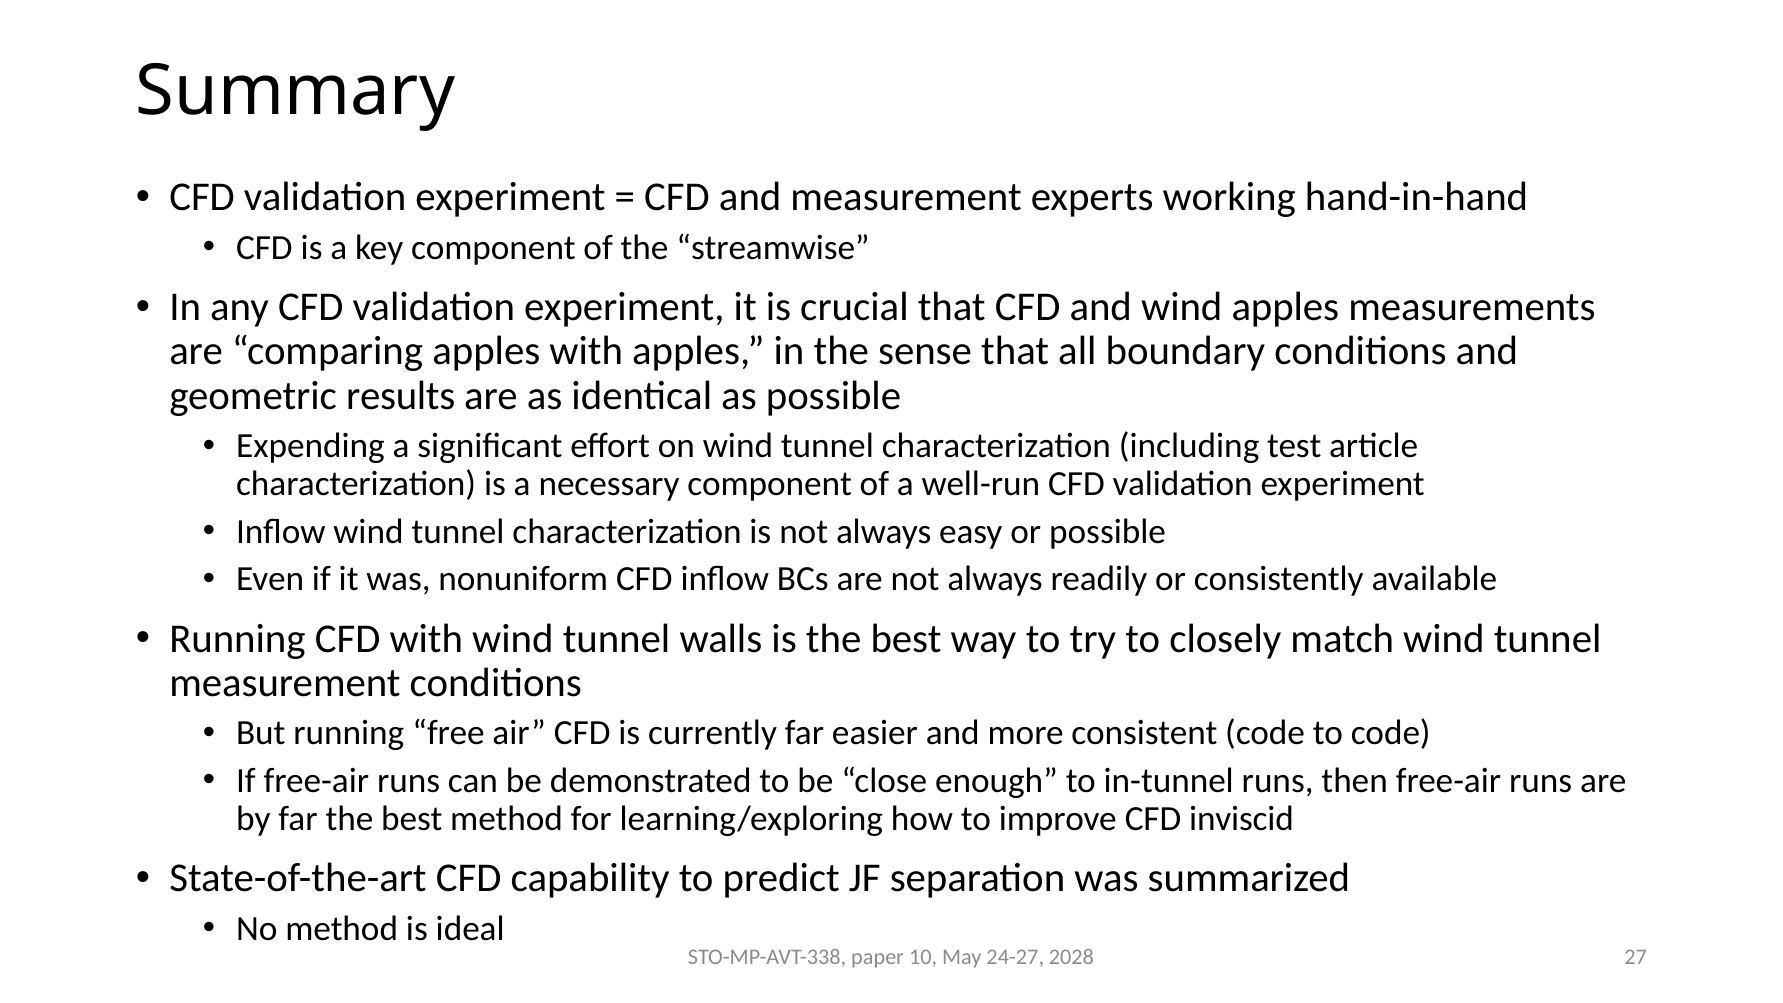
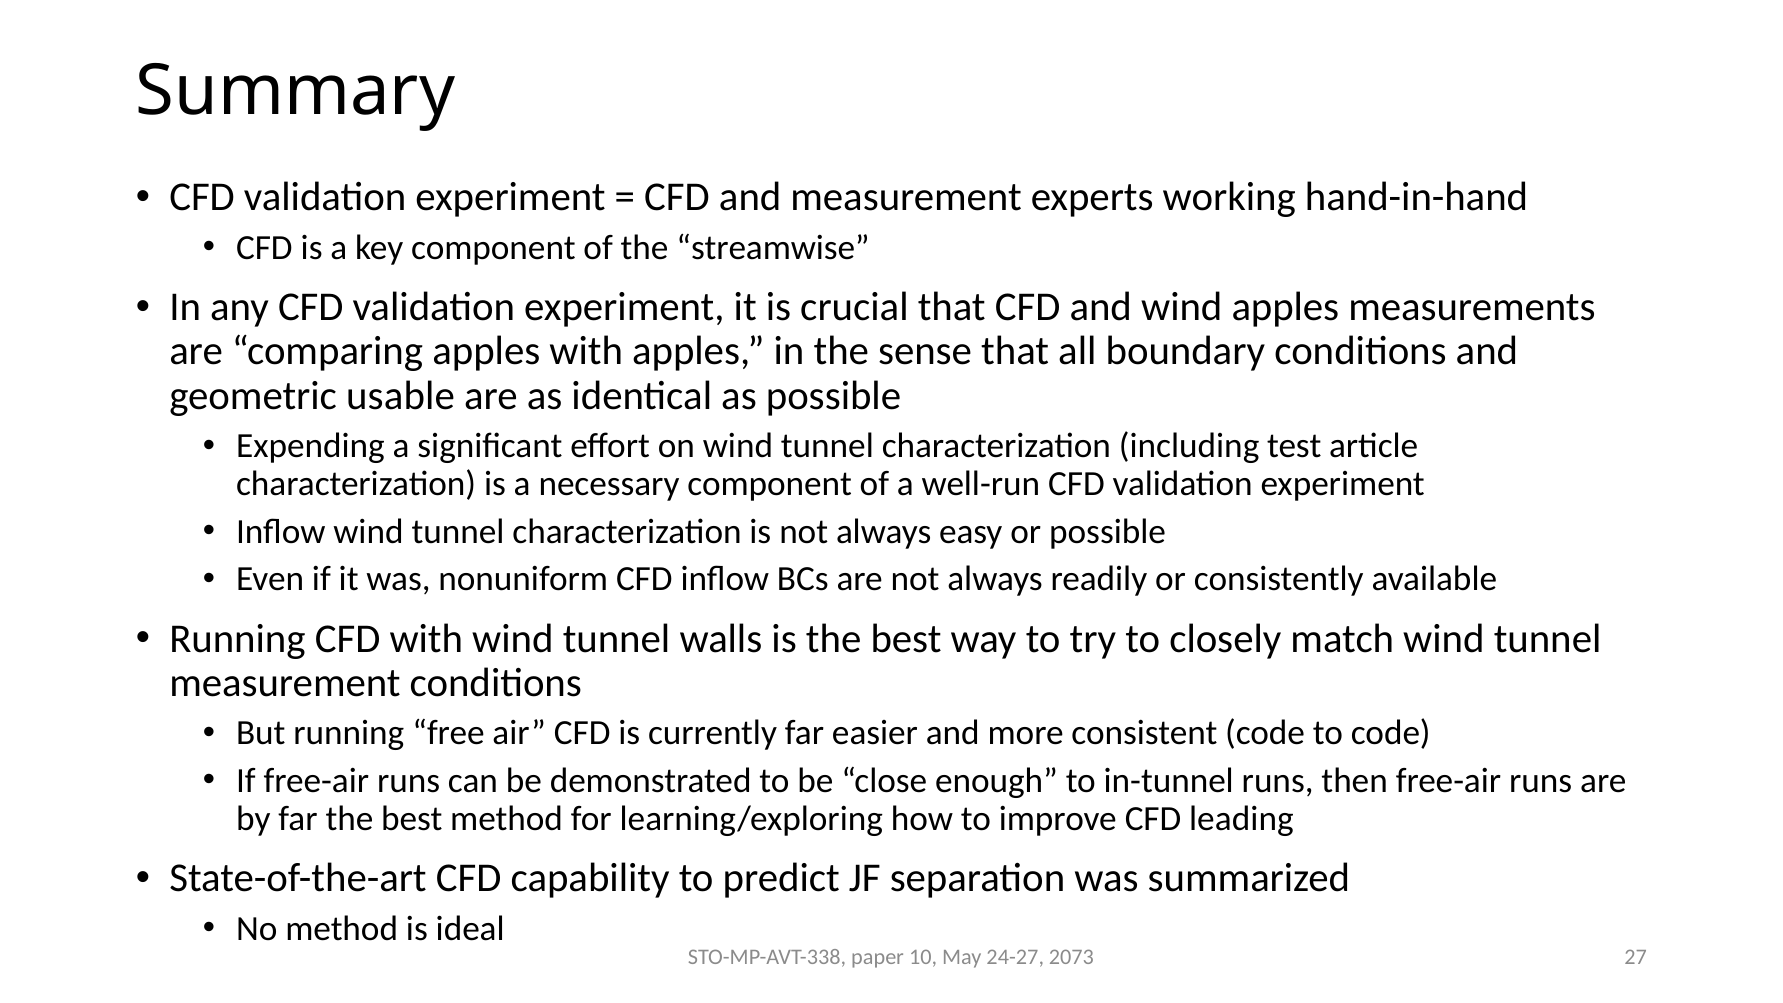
results: results -> usable (401, 396)
inviscid: inviscid -> leading (1241, 819)
2028: 2028 -> 2073 (1071, 958)
